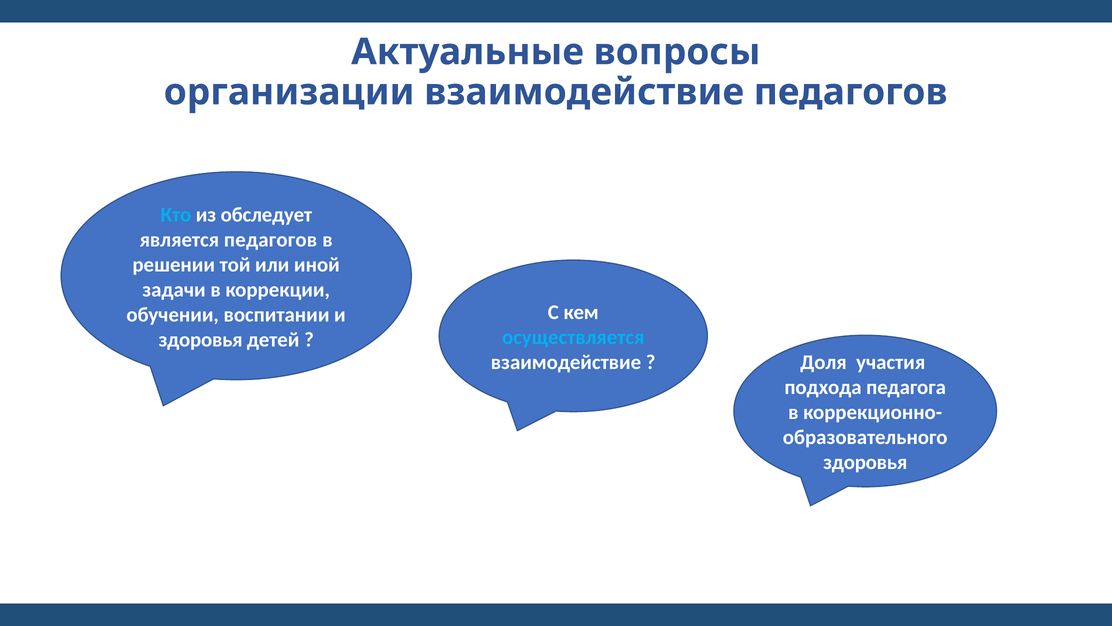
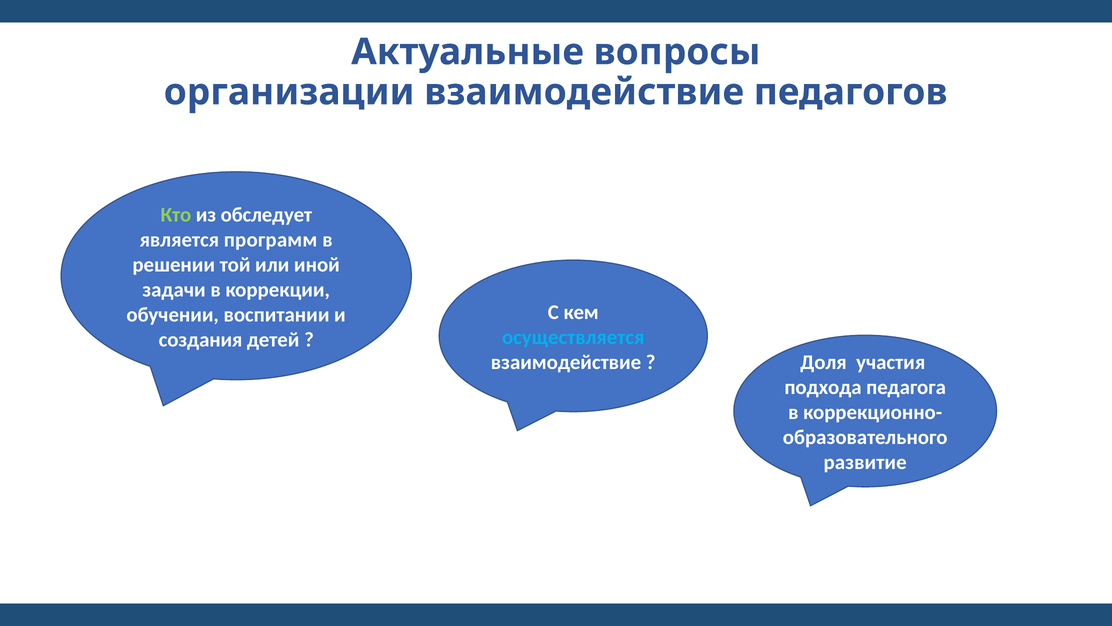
Кто colour: light blue -> light green (176, 214)
является педагогов: педагогов -> программ (271, 239)
здоровья: здоровья -> создания (201, 340)
здоровья: здоровья -> развитие (865, 462)
